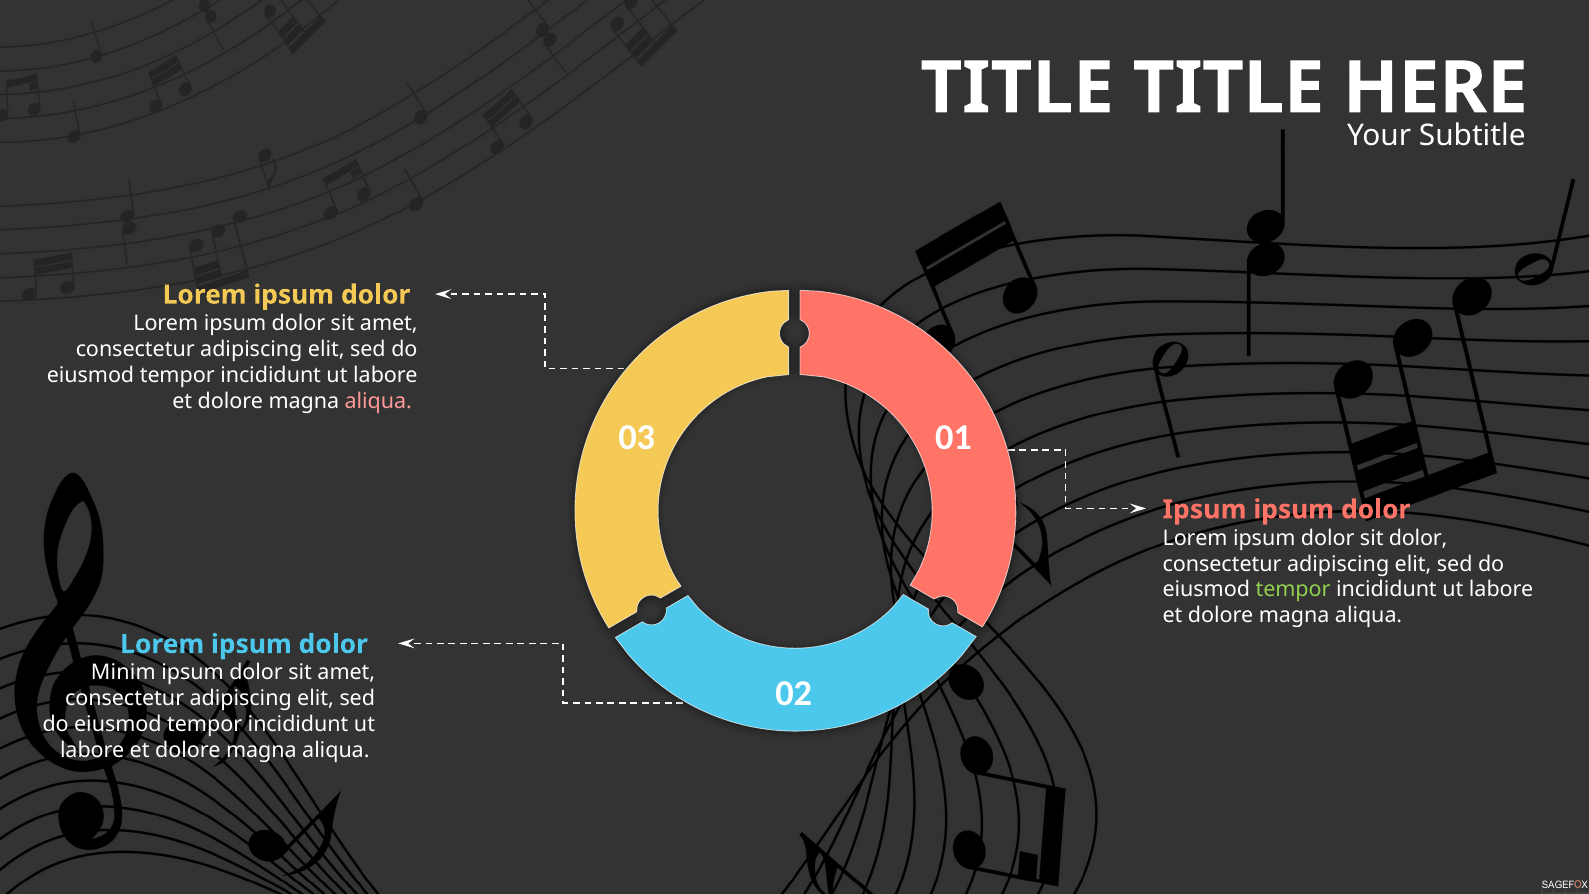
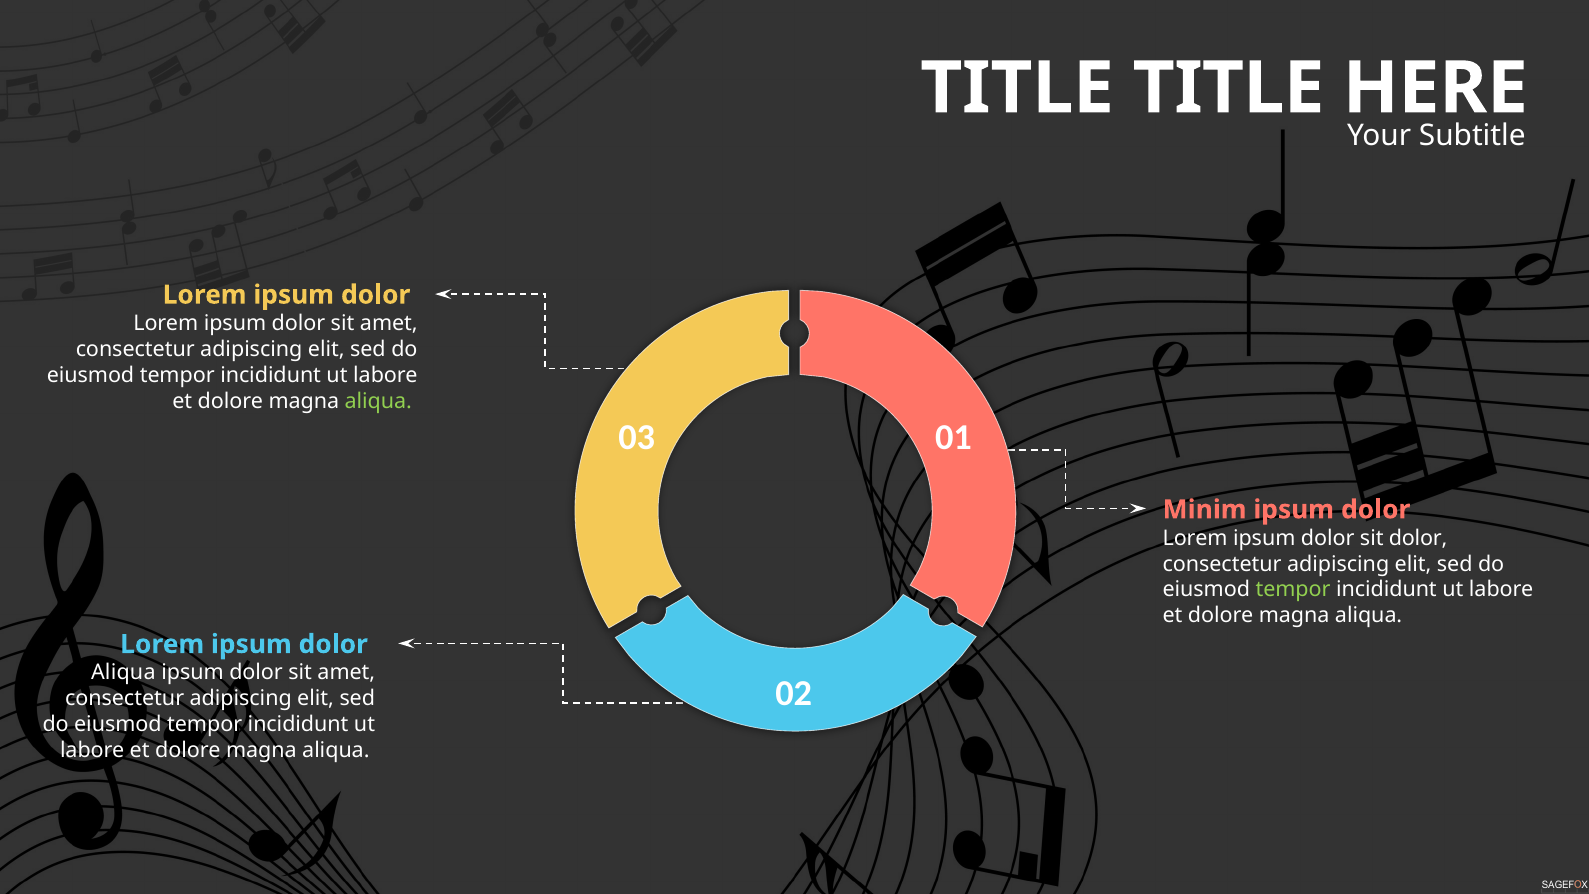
aliqua colour: pink -> light green (378, 401)
Ipsum: Ipsum -> Minim (1205, 510)
Minim: Minim -> Aliqua (123, 673)
